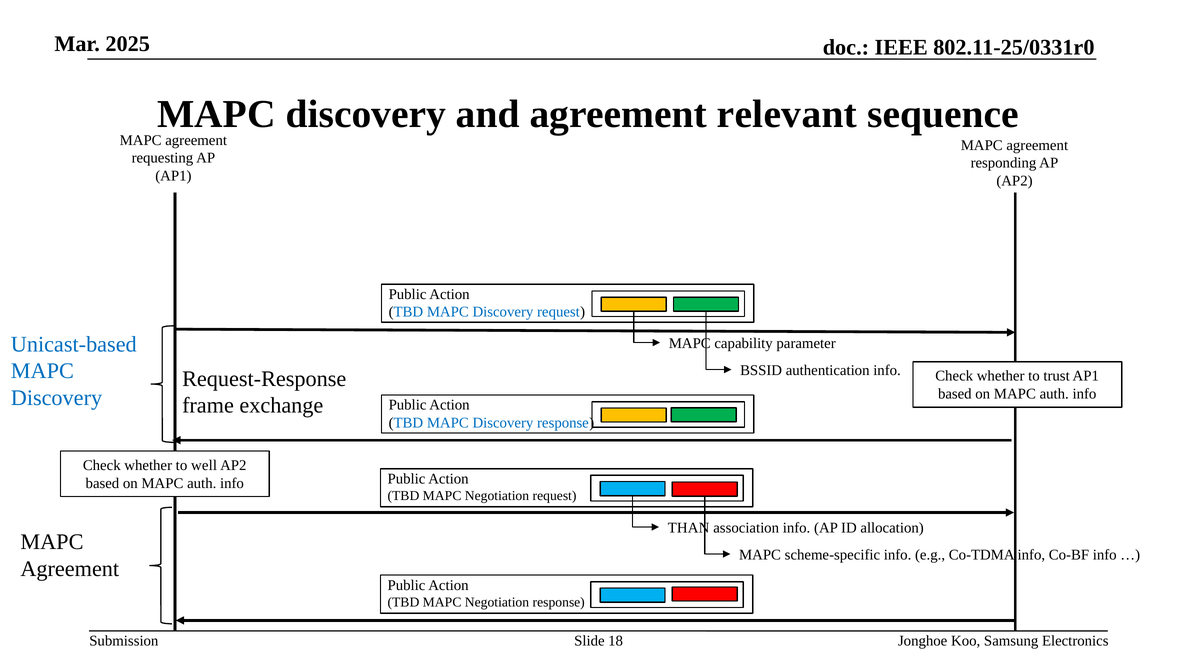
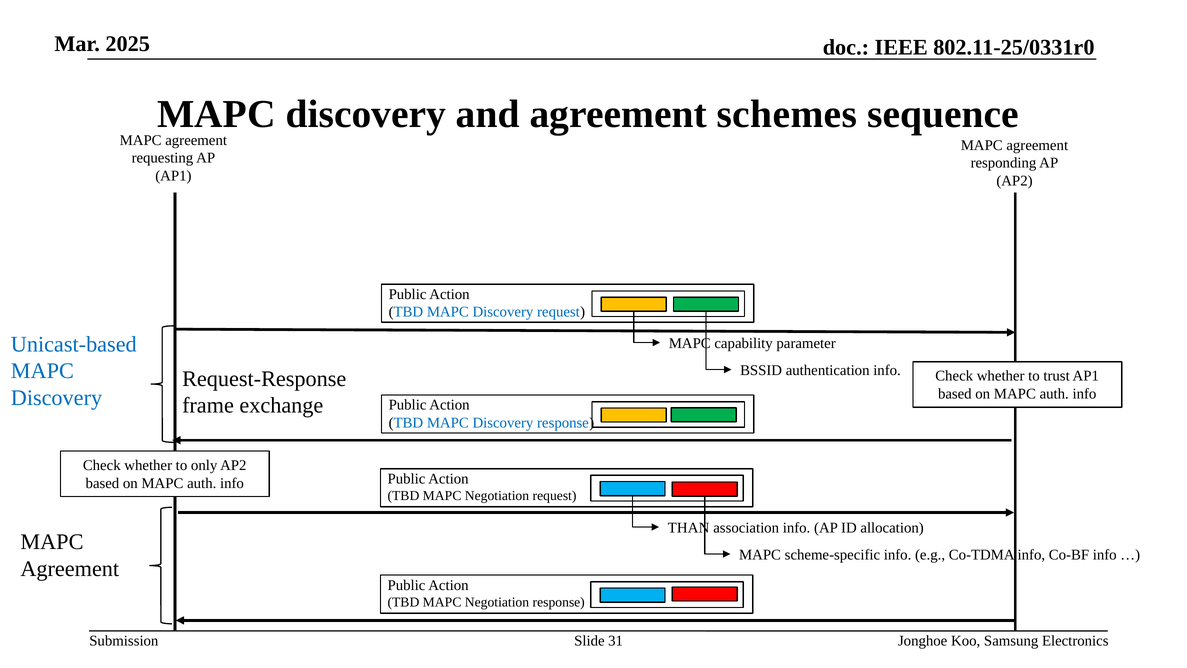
relevant: relevant -> schemes (787, 114)
well: well -> only (204, 465)
18: 18 -> 31 (616, 640)
